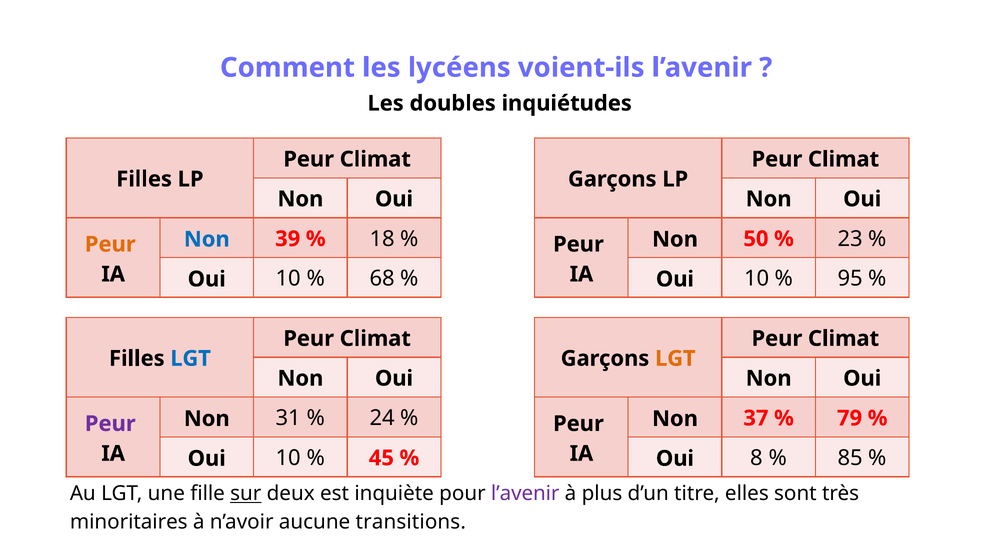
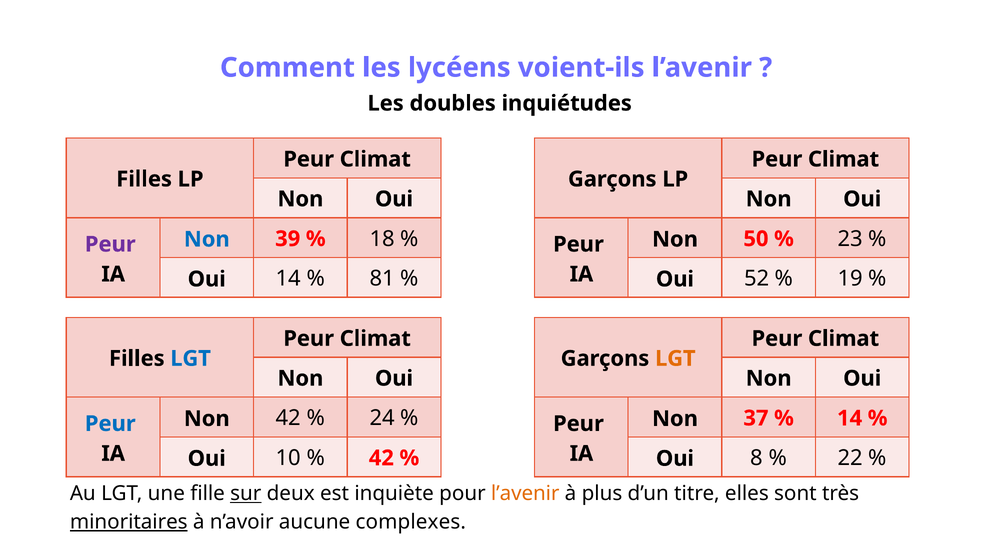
Peur colour: orange -> purple (110, 245)
10: 10 -> 14 (288, 279)
68: 68 -> 81 (382, 279)
10: 10 -> 52 (757, 279)
95: 95 -> 19 (850, 279)
Non 31: 31 -> 42 (288, 419)
79: 79 -> 14 (850, 419)
Peur colour: purple -> blue (110, 424)
45: 45 -> 42 (381, 458)
85: 85 -> 22 (850, 458)
l’avenir colour: purple -> orange (525, 494)
minoritaires underline: none -> present (129, 522)
transitions: transitions -> complexes (411, 522)
